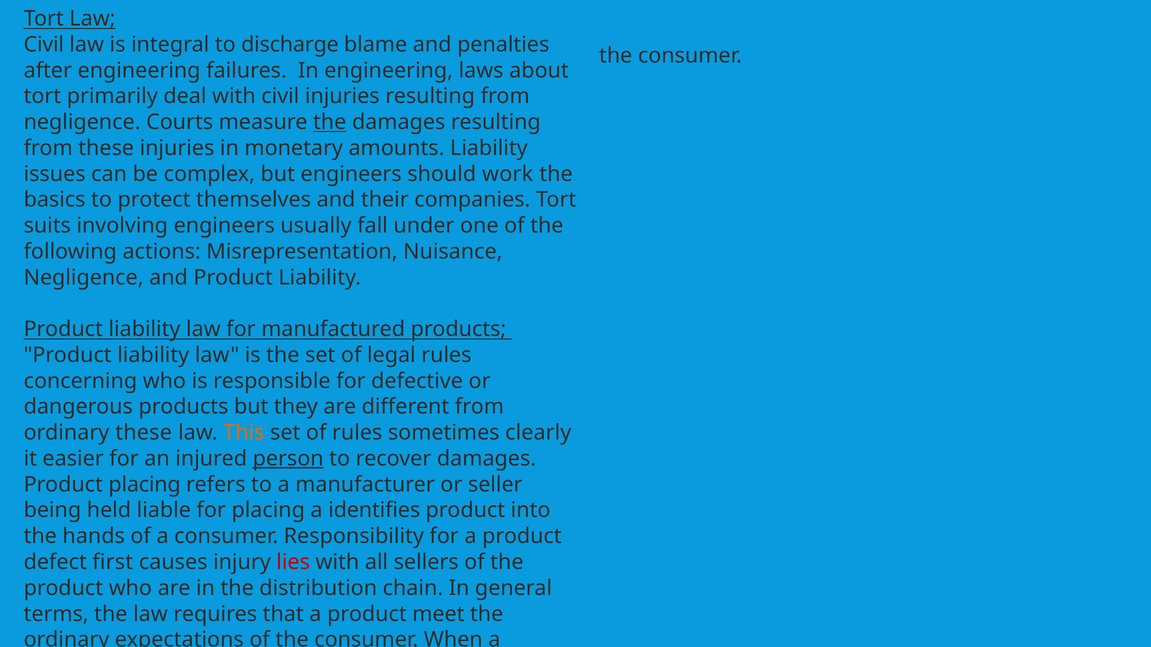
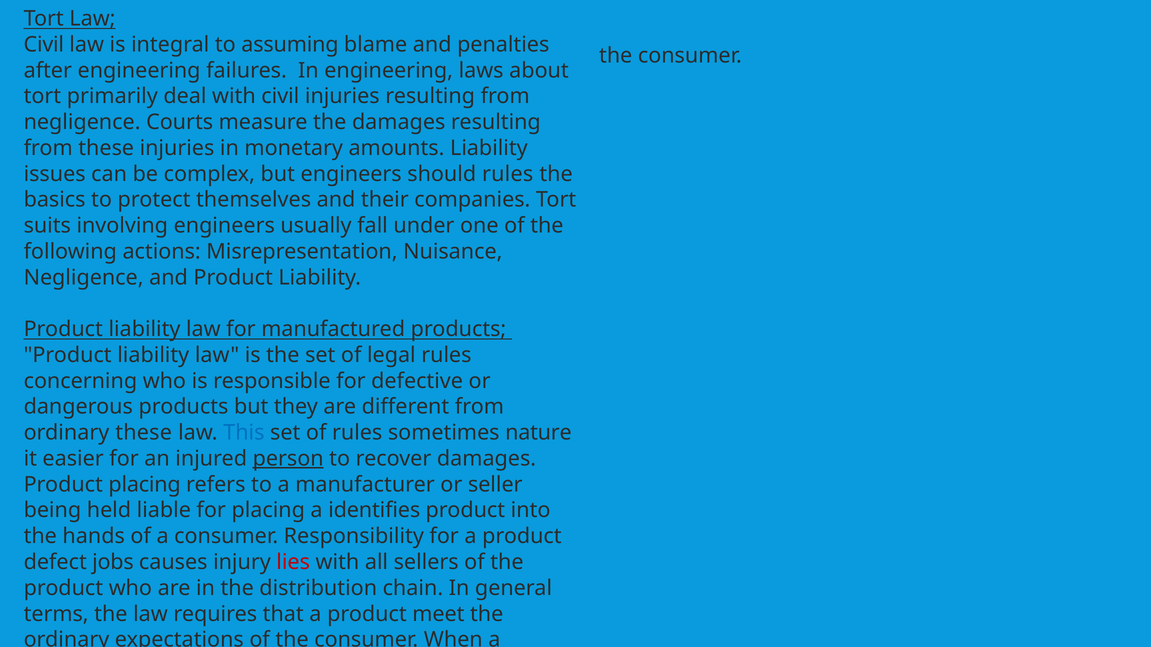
discharge: discharge -> assuming (290, 45)
the underline: present -> none (330, 122)
should work: work -> rules (508, 174)
This colour: orange -> blue (244, 433)
clearly: clearly -> nature (538, 433)
first: first -> jobs (113, 563)
